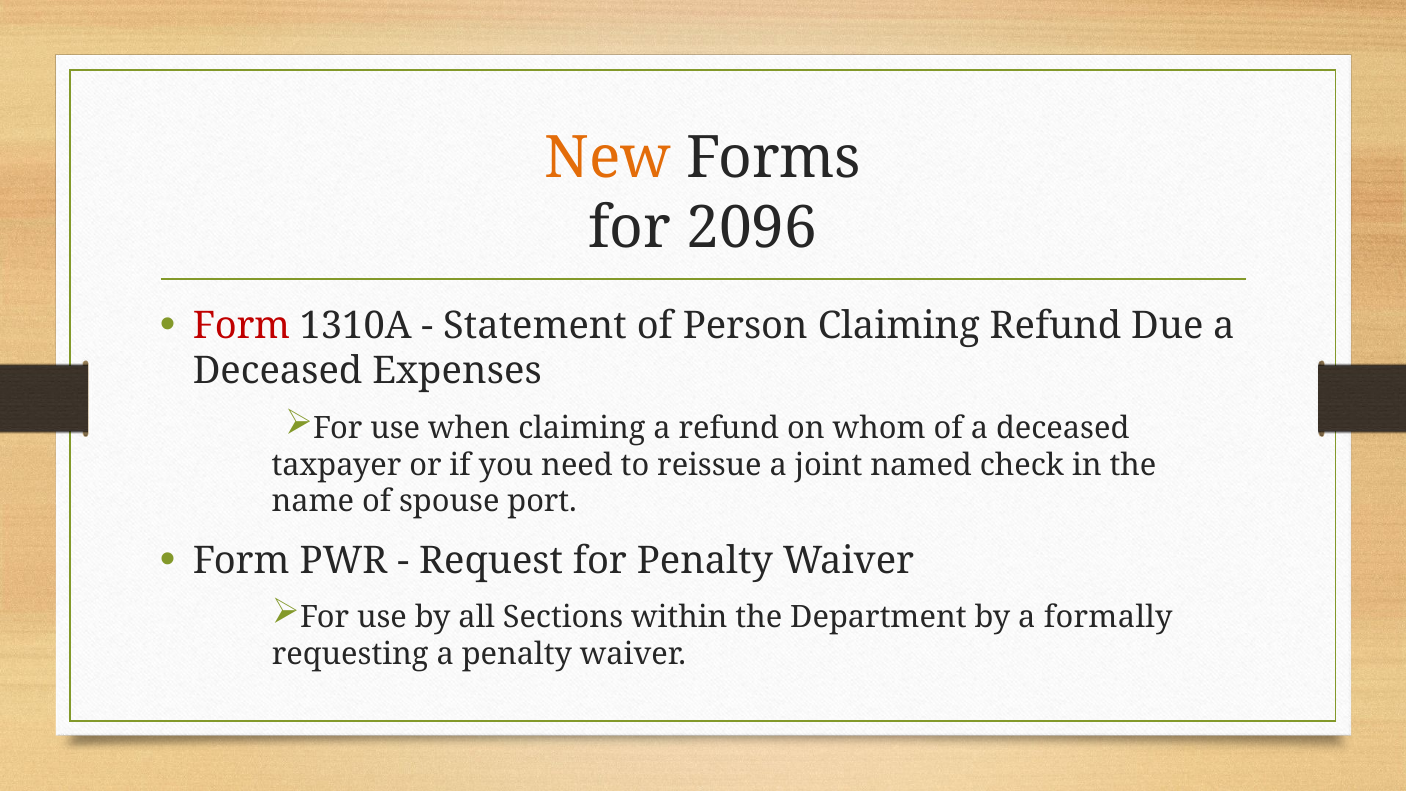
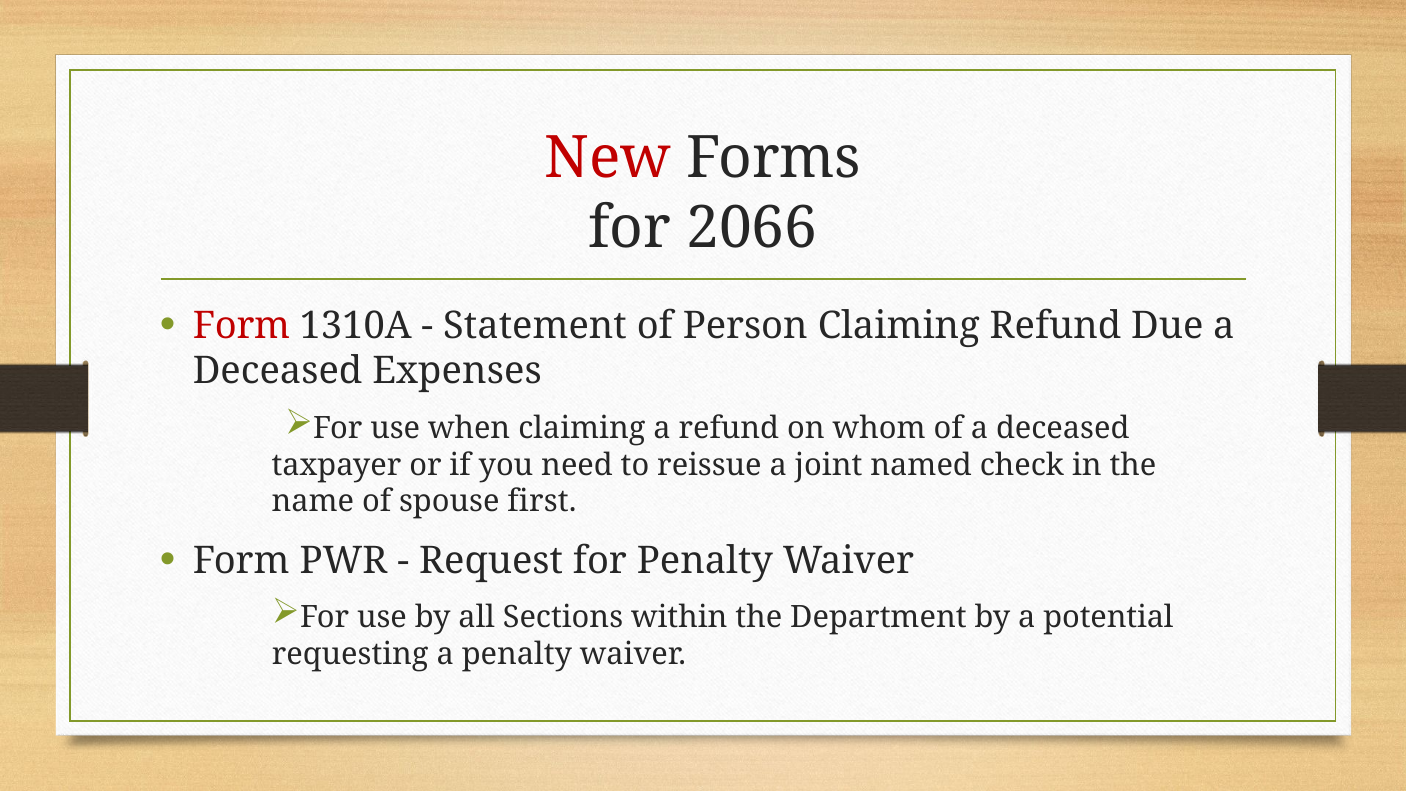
New colour: orange -> red (608, 158)
2096: 2096 -> 2066 (752, 228)
port: port -> first (542, 502)
formally: formally -> potential (1109, 618)
